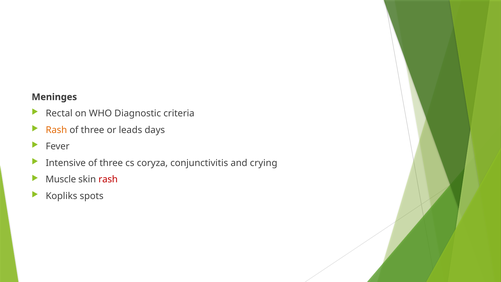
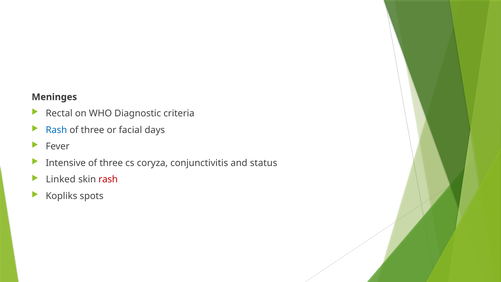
Rash colour: orange -> blue (56, 130)
leads: leads -> facial (130, 130)
crying: crying -> status (264, 163)
Muscle: Muscle -> Linked (61, 179)
